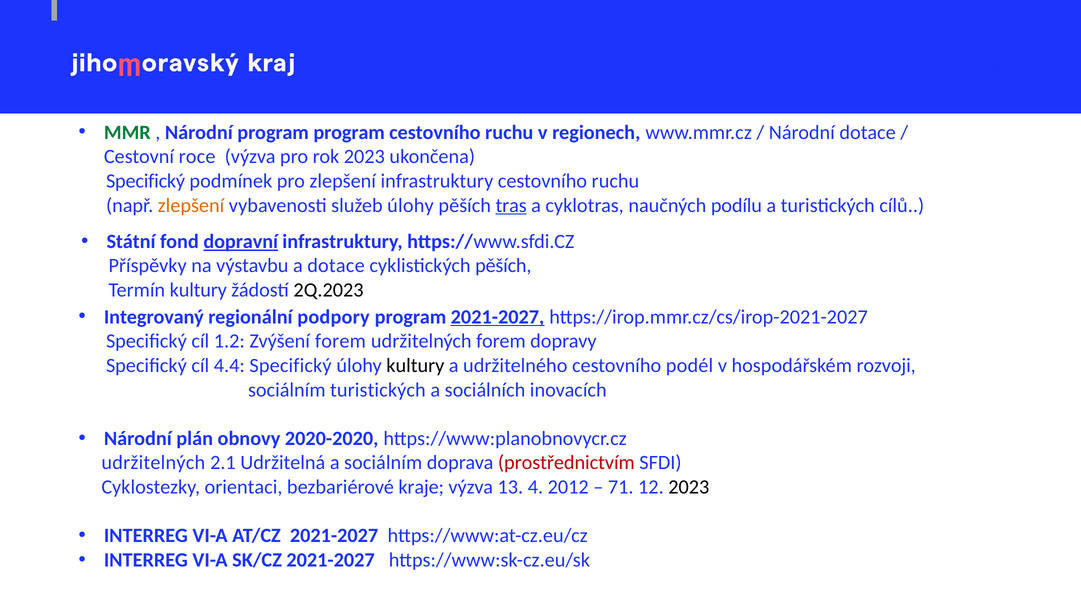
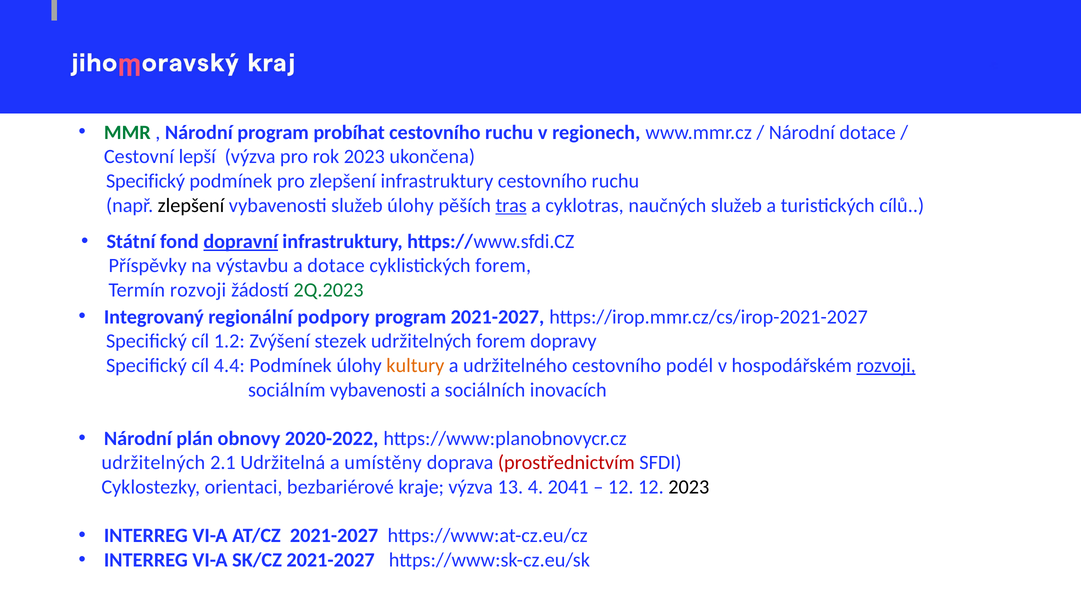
program program: program -> probíhat (349, 132)
roce: roce -> lepší (197, 157)
zlepšení colour: orange -> black (191, 205)
naučných podílu: podílu -> služeb (736, 205)
cyklistických pěších: pěších -> forem (503, 266)
Termín kultury: kultury -> rozvoji (198, 290)
2Q.2023 colour: black -> green (329, 290)
2021-2027 underline: present -> none (498, 317)
Zvýšení forem: forem -> stezek (341, 341)
4.4 Specifický: Specifický -> Podmínek (291, 366)
kultury colour: black -> orange (415, 366)
rozvoji underline: none -> present (886, 366)
sociálním turistických: turistických -> vybavenosti (378, 390)
2020-2020: 2020-2020 -> 2020-2022 (332, 439)
a sociálním: sociálním -> umístěny (383, 463)
2012: 2012 -> 2041 (568, 487)
71: 71 -> 12 (621, 487)
